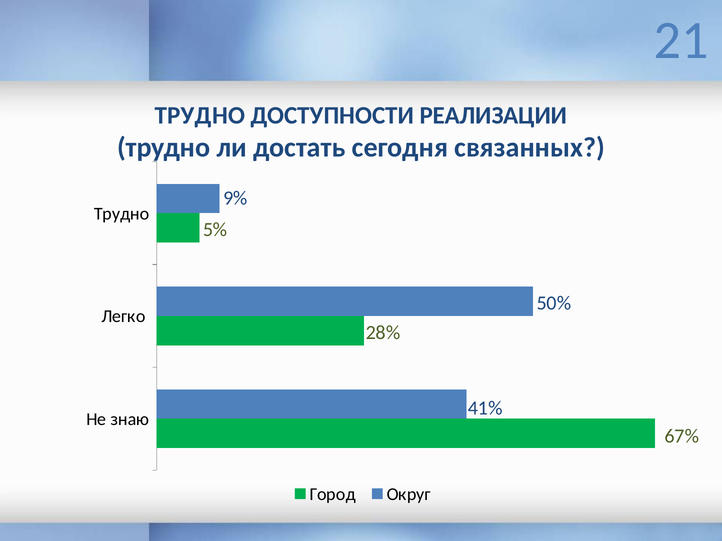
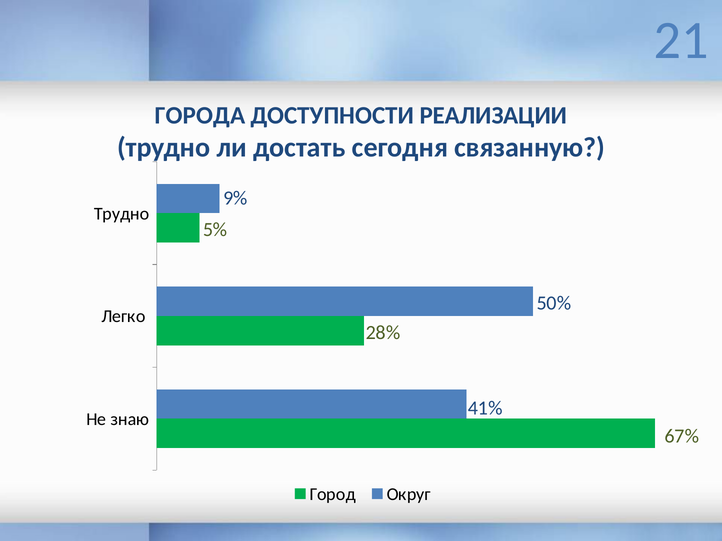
ТРУДНО: ТРУДНО -> ГОРОДА (200, 116)
связанных: связанных -> связанную (530, 148)
